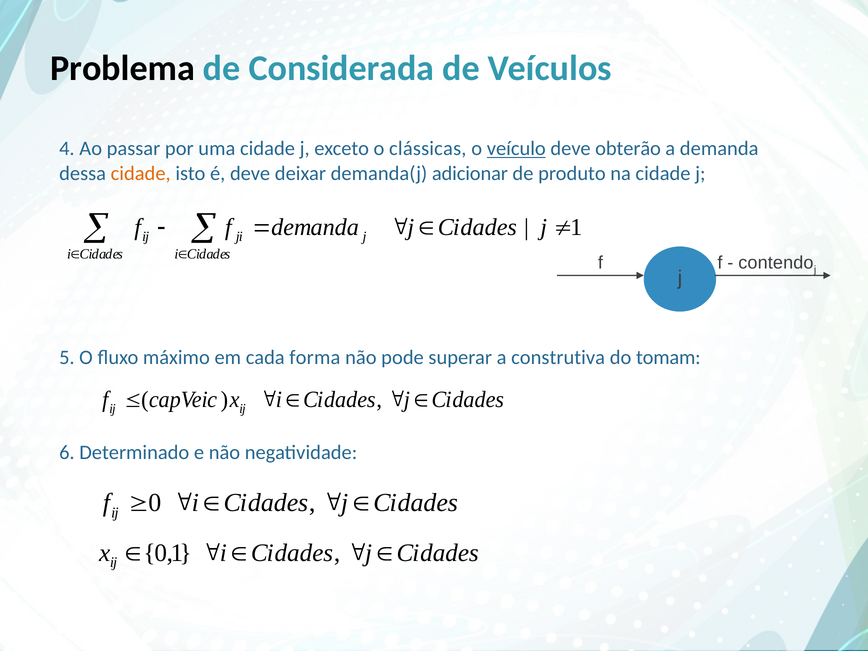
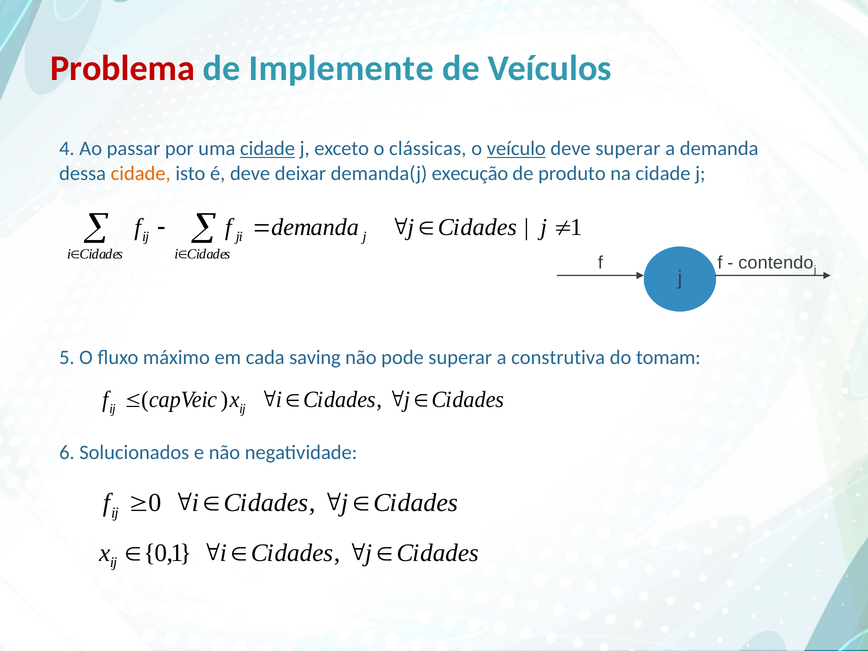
Problema colour: black -> red (123, 68)
Considerada: Considerada -> Implemente (341, 68)
cidade underline: none -> present (267, 149)
deve obterão: obterão -> superar (628, 149)
adicionar: adicionar -> execução (470, 173)
forma: forma -> saving (315, 358)
Determinado: Determinado -> Solucionados (134, 453)
